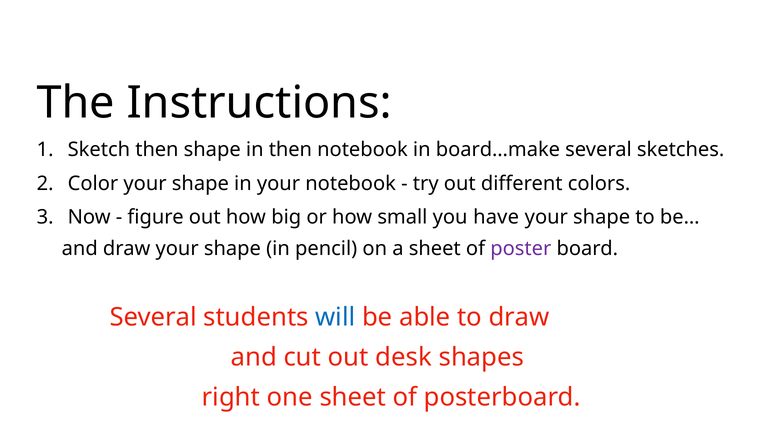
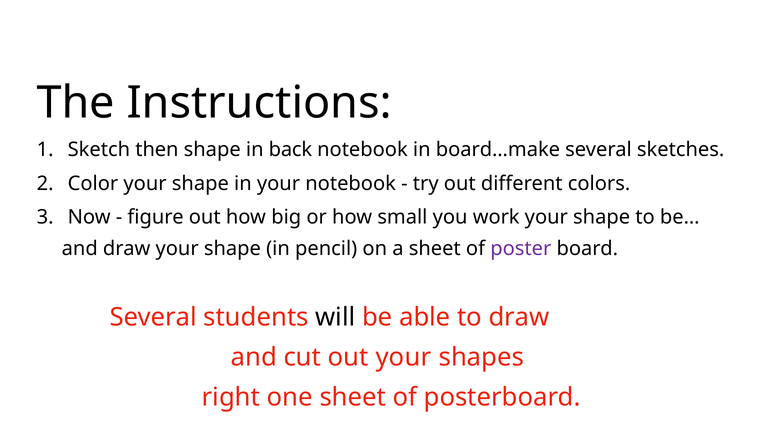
in then: then -> back (290, 150)
have: have -> work (496, 217)
will colour: blue -> black (335, 317)
out desk: desk -> your (404, 358)
